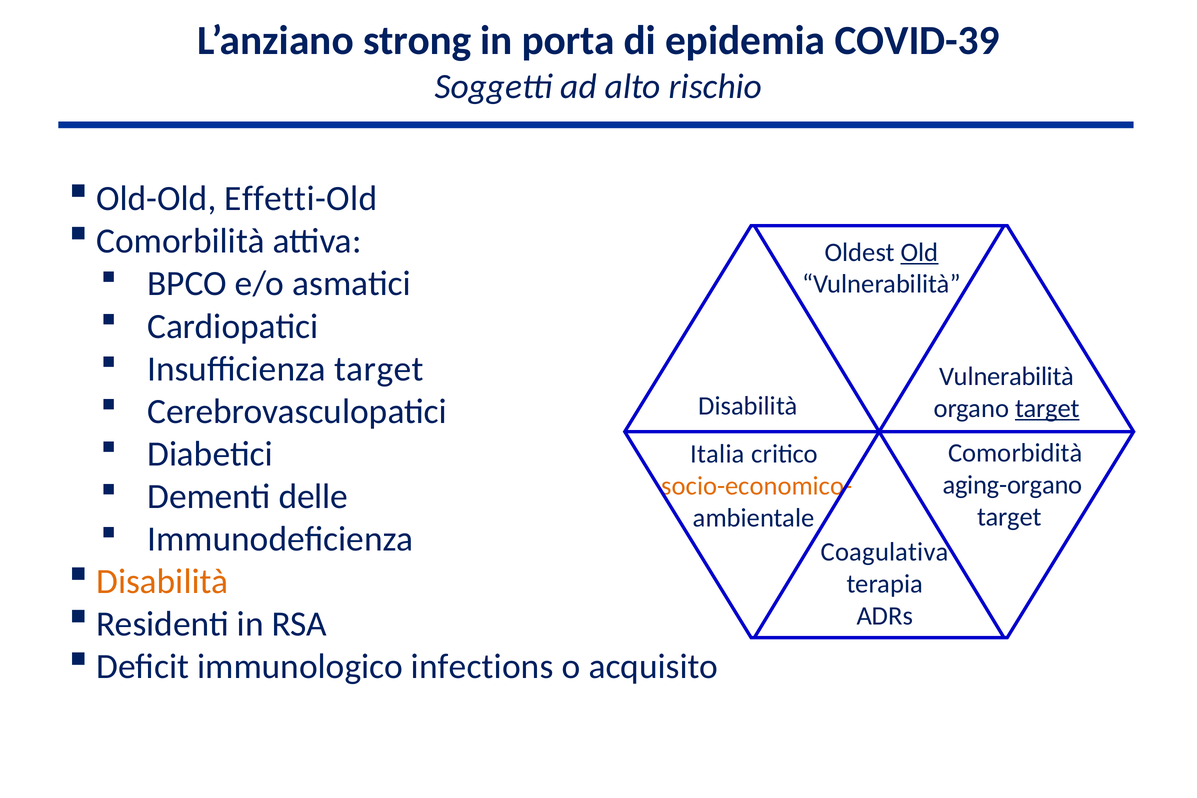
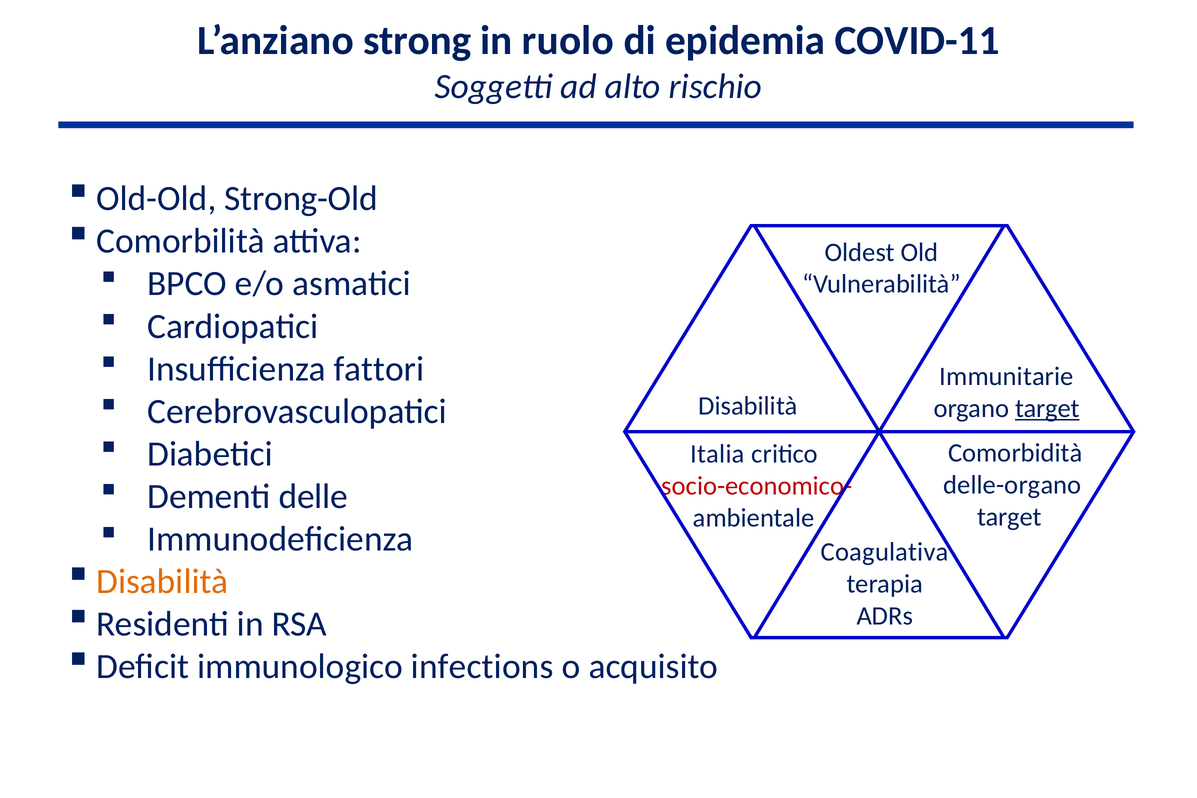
porta: porta -> ruolo (568, 41)
COVID-39: COVID-39 -> COVID-11 (917, 41)
Effetti-Old: Effetti-Old -> Strong-Old (301, 199)
Old underline: present -> none (919, 252)
Insufficienza target: target -> fattori (379, 369)
Vulnerabilità: Vulnerabilità -> Immunitarie (1006, 376)
aging-organo: aging-organo -> delle-organo (1012, 485)
socio-economico- colour: orange -> red (757, 486)
